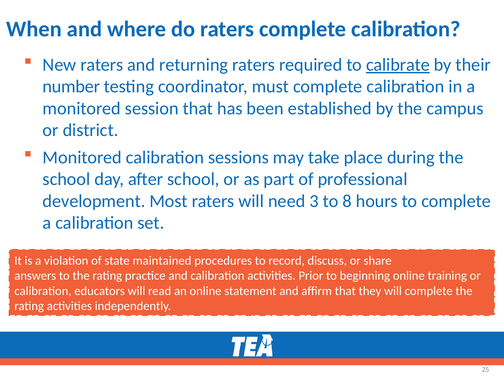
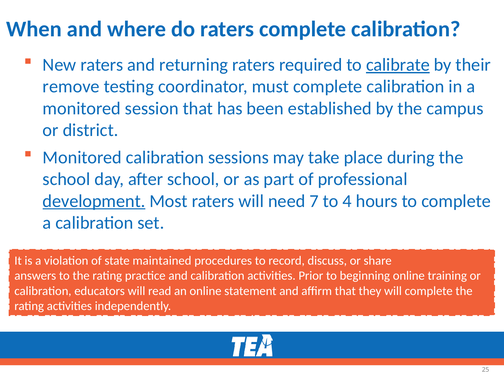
number: number -> remove (71, 87)
development underline: none -> present (94, 201)
3: 3 -> 7 (314, 201)
8: 8 -> 4 (347, 201)
